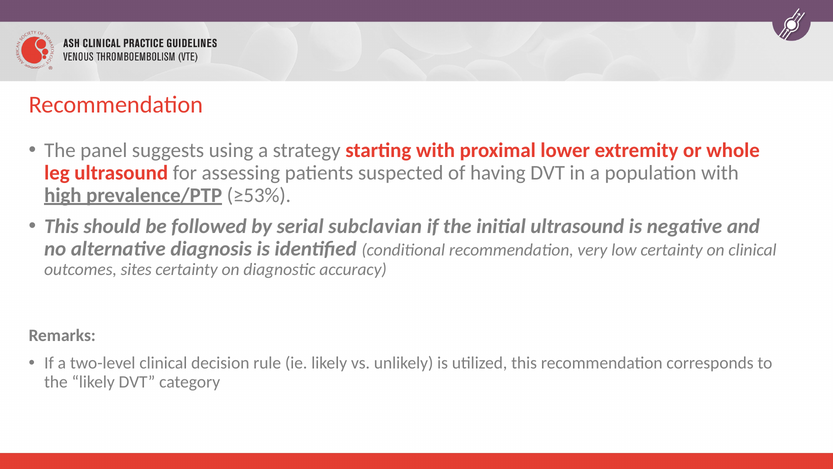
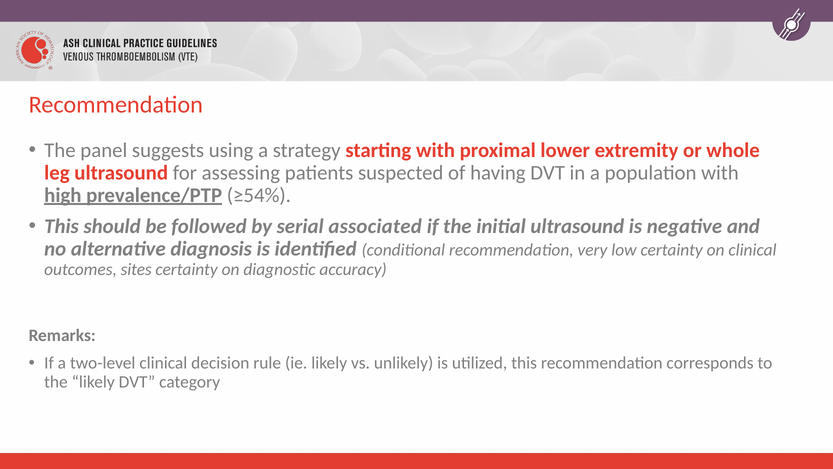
≥53%: ≥53% -> ≥54% (259, 195)
subclavian: subclavian -> associated (375, 226)
